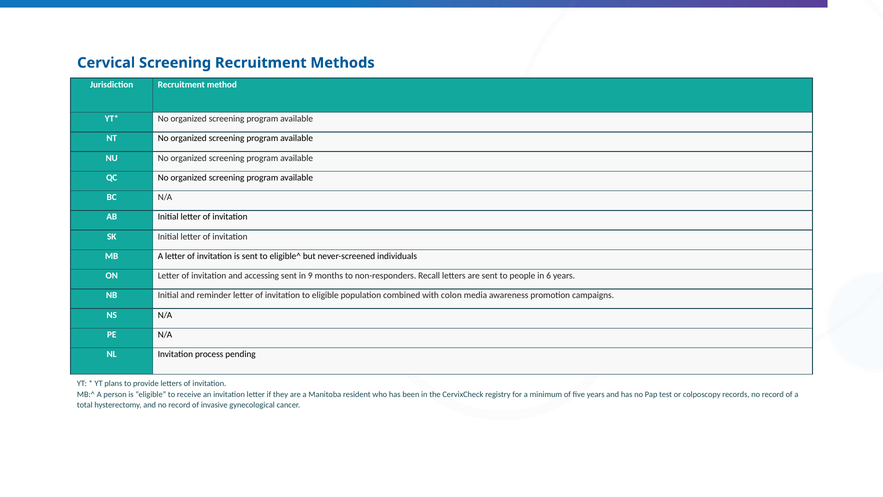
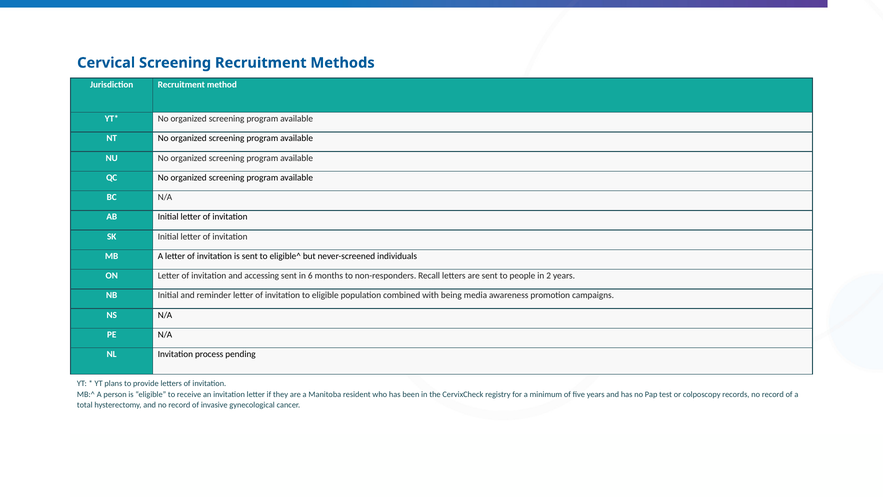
9: 9 -> 6 (310, 276)
6: 6 -> 2 (549, 276)
colon: colon -> being (451, 295)
